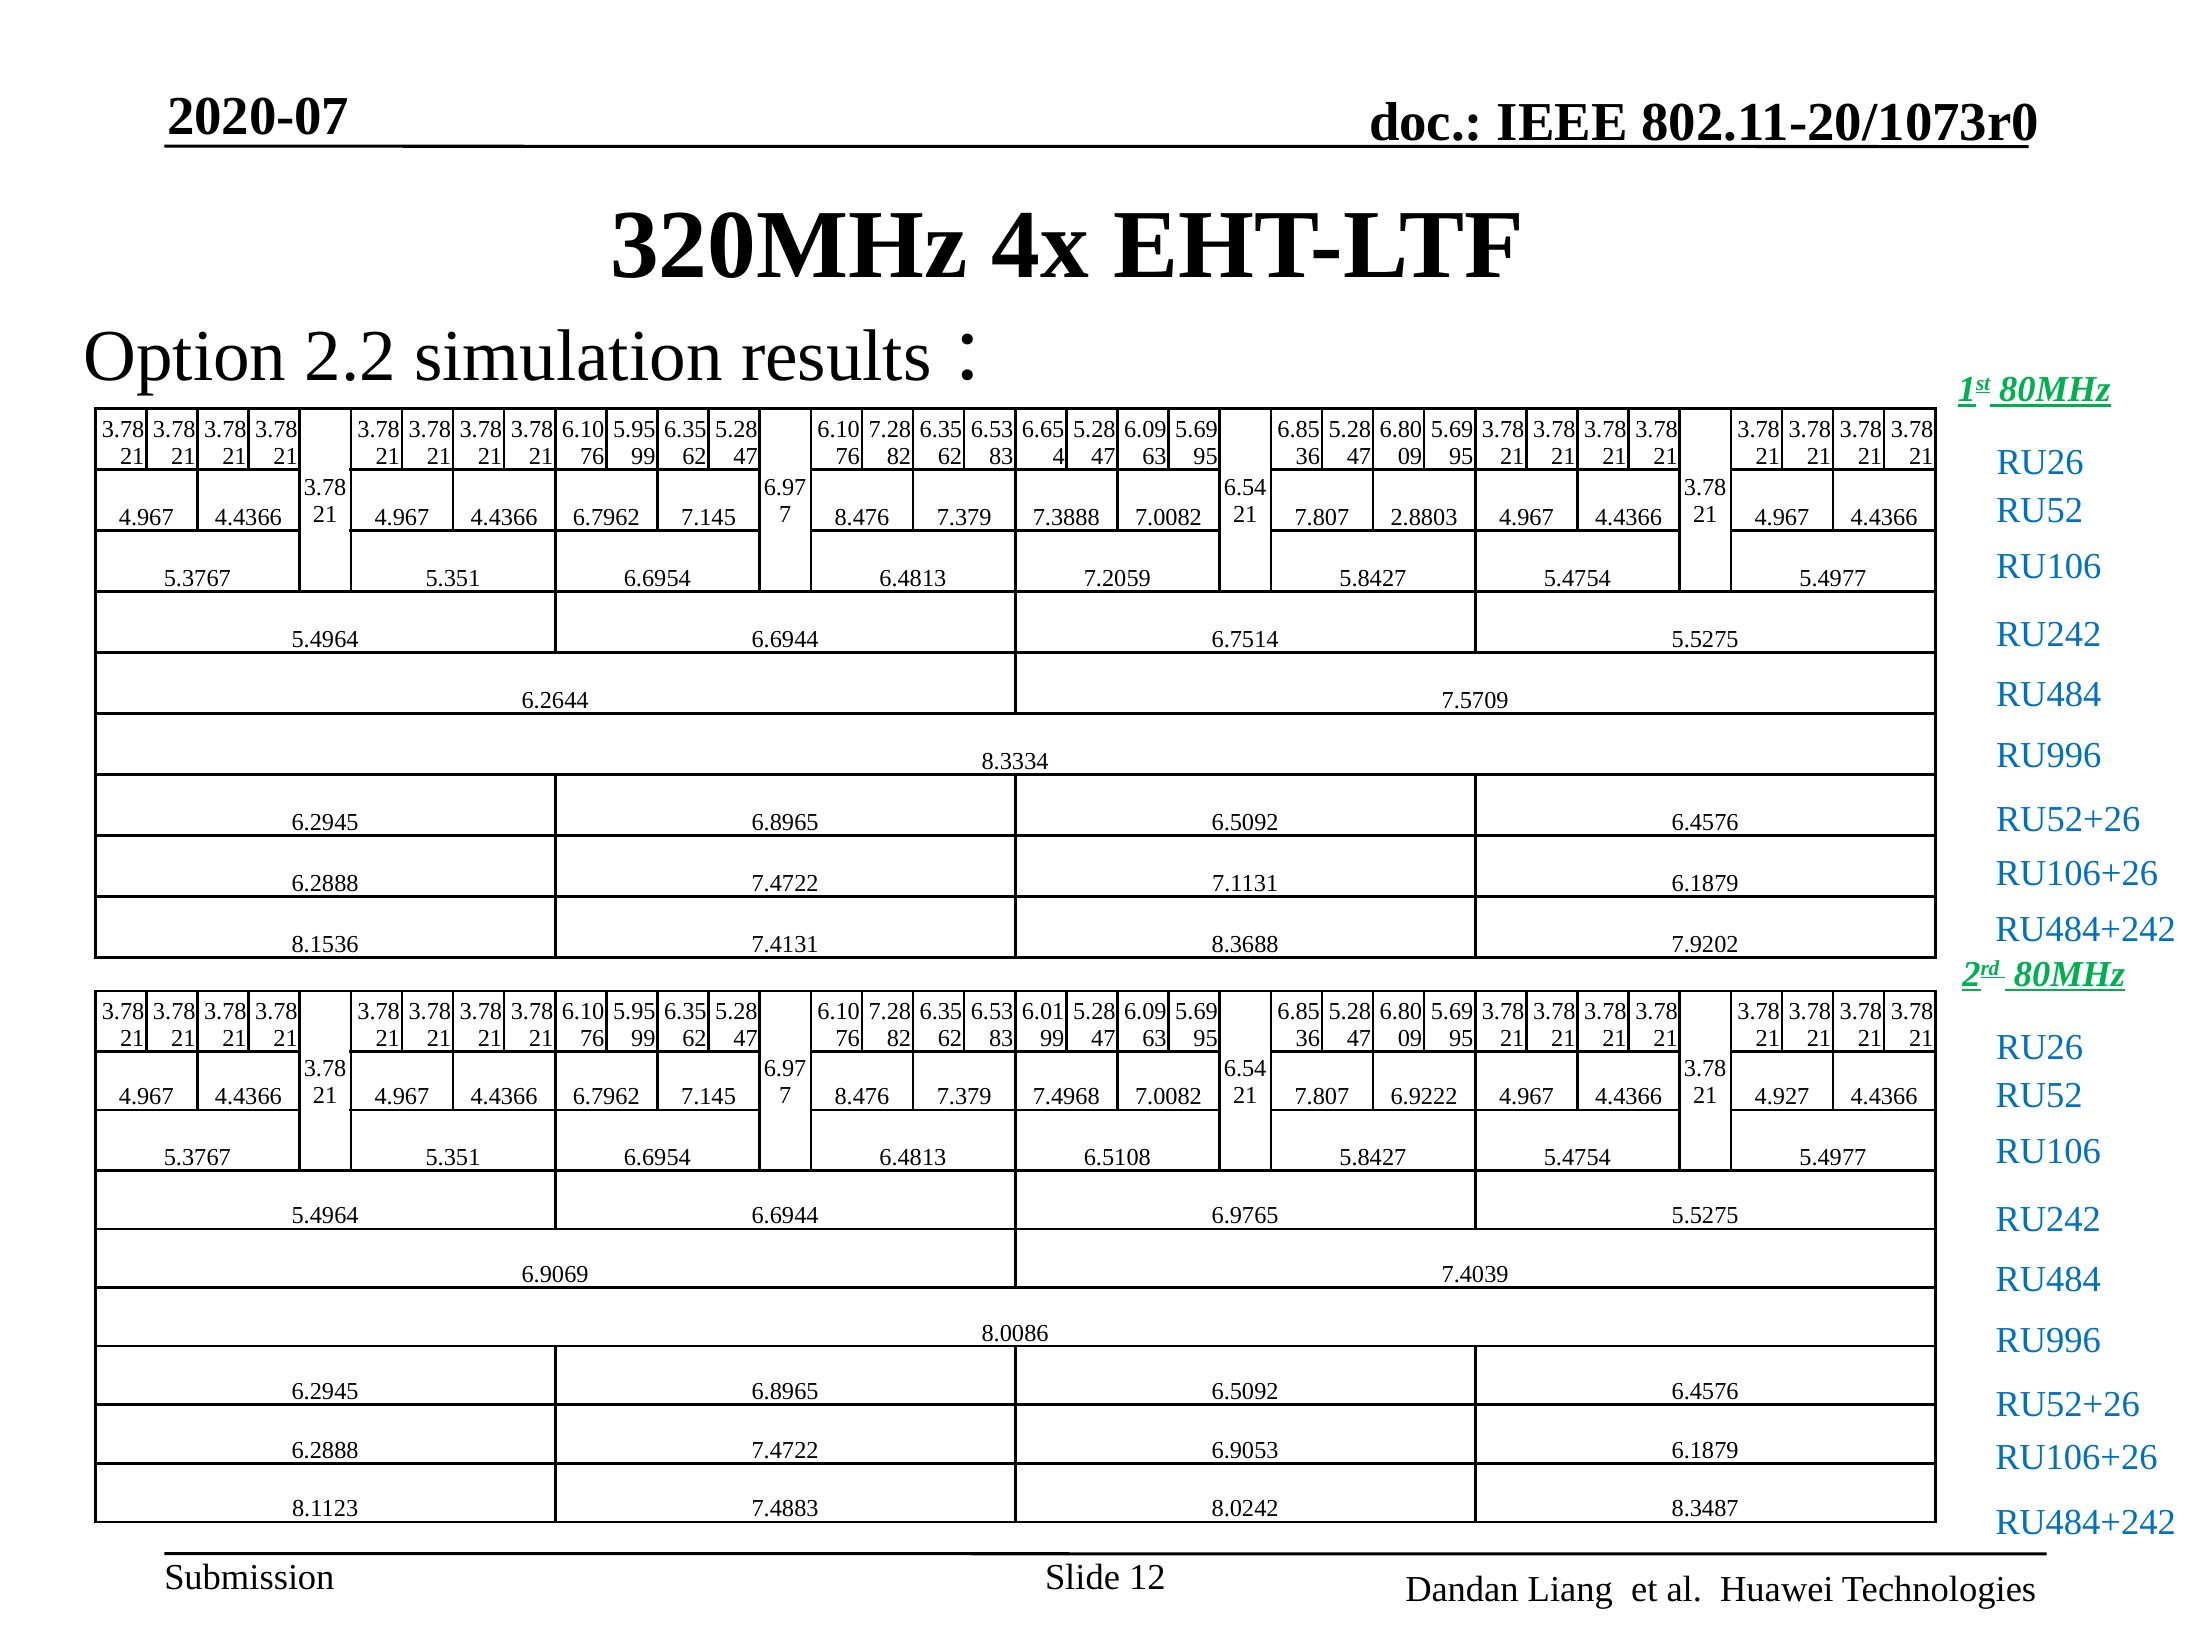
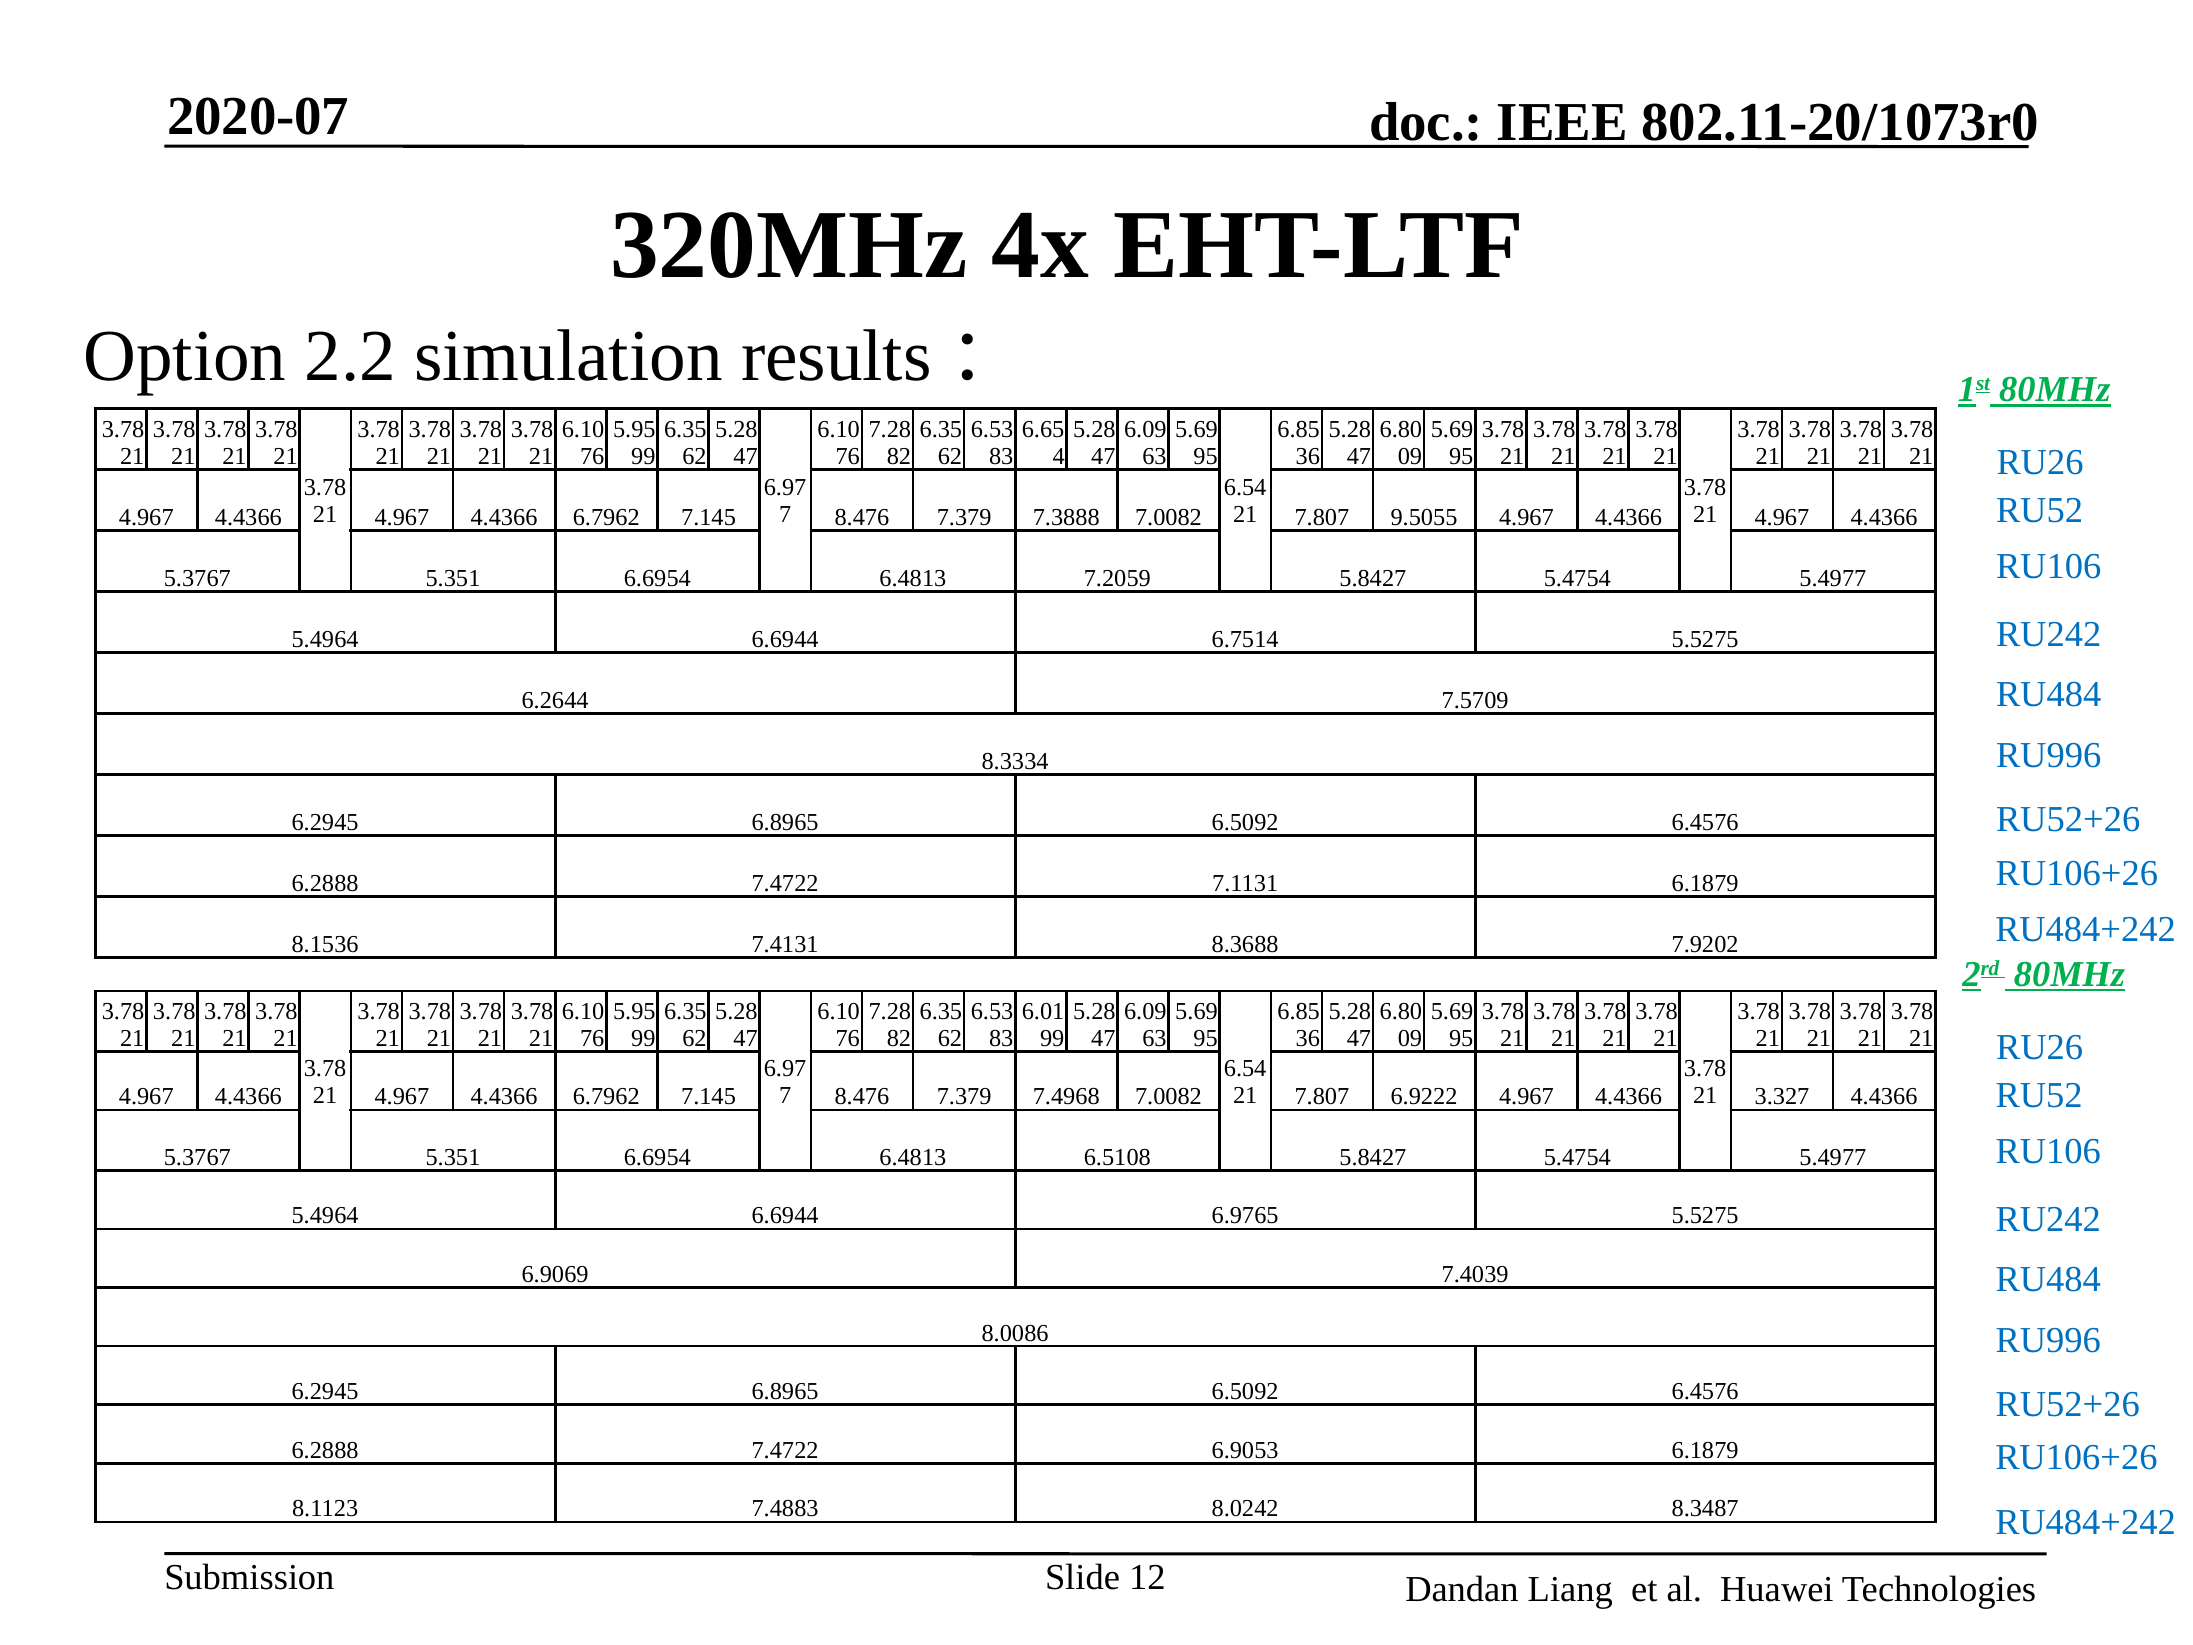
2.8803: 2.8803 -> 9.5055 (1424, 517)
4.927: 4.927 -> 3.327 (1782, 1097)
